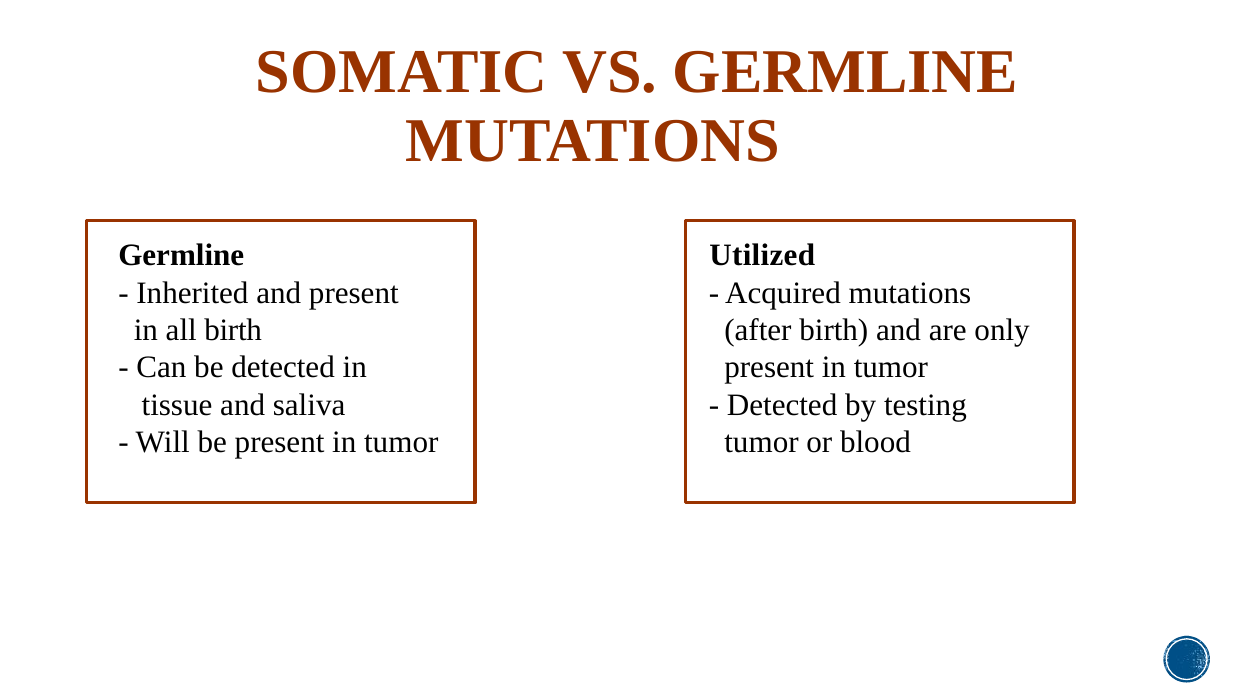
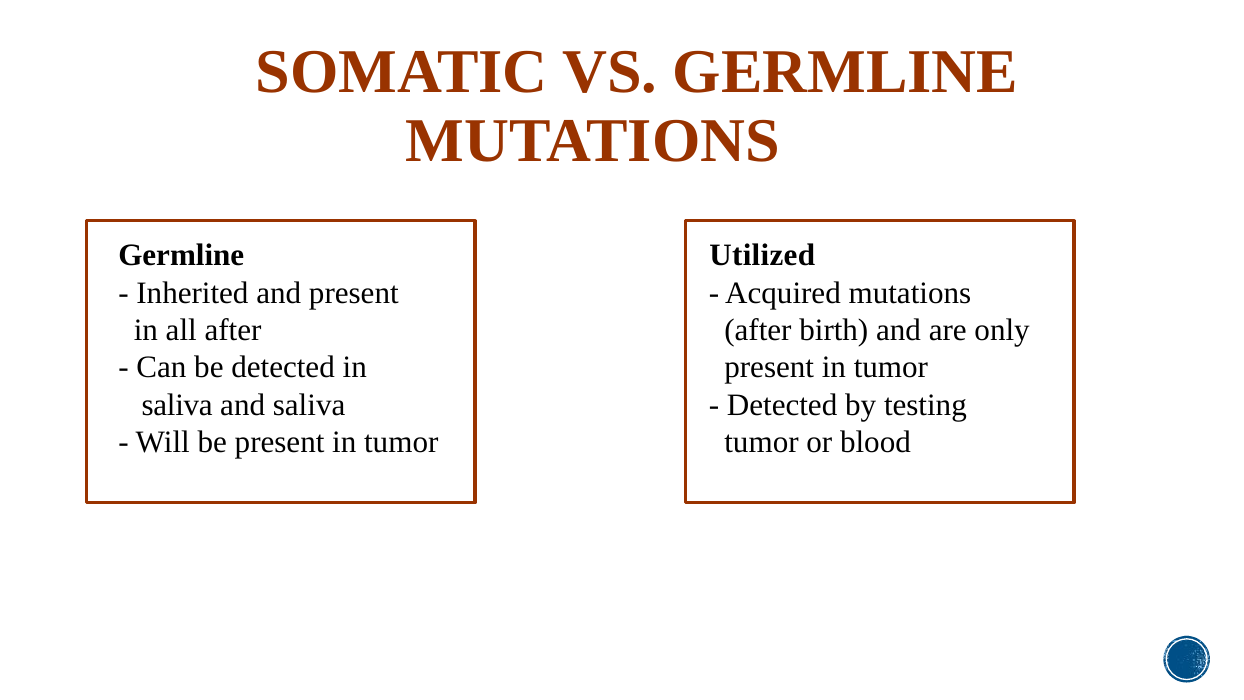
all birth: birth -> after (233, 330)
tissue: tissue -> saliva (177, 405)
